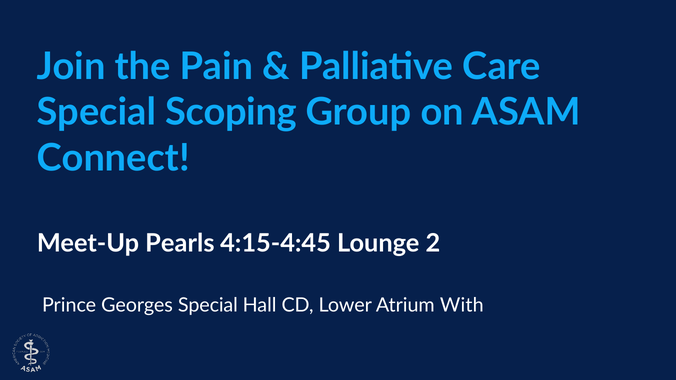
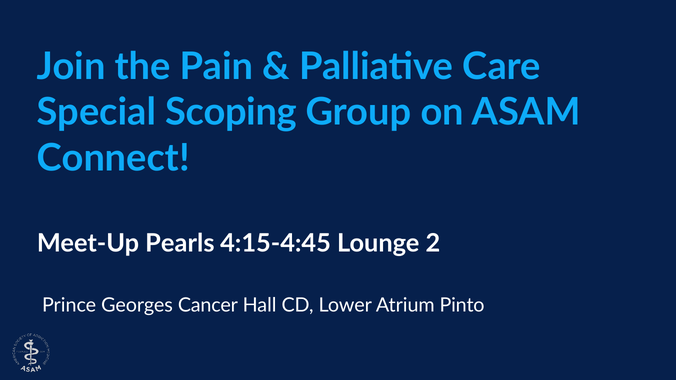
Georges Special: Special -> Cancer (208, 306)
With: With -> Pinto (462, 306)
